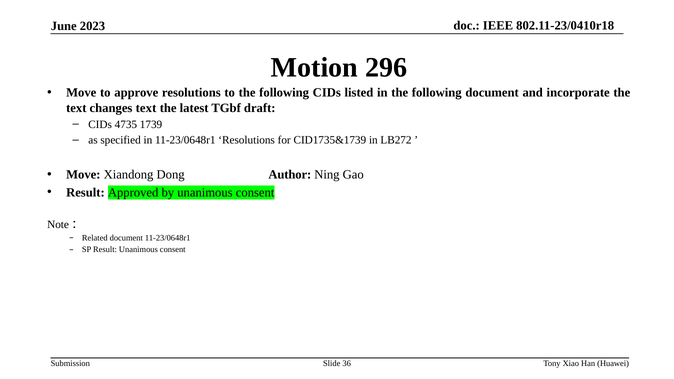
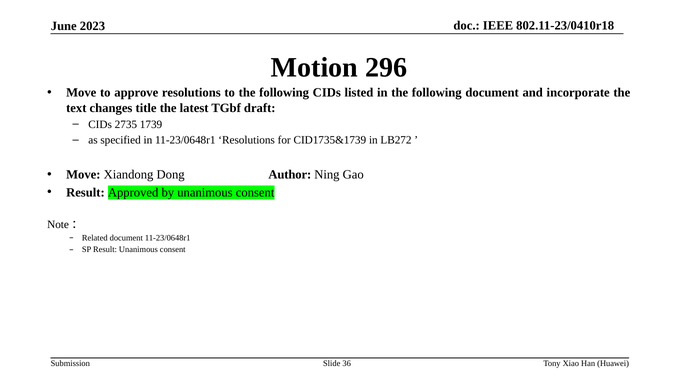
changes text: text -> title (146, 108)
4735: 4735 -> 2735 (126, 124)
